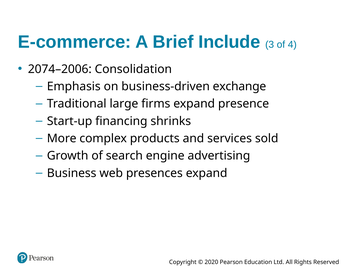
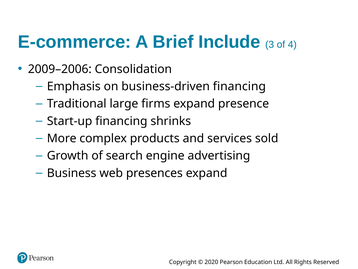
2074–2006: 2074–2006 -> 2009–2006 (60, 69)
business-driven exchange: exchange -> financing (239, 86)
